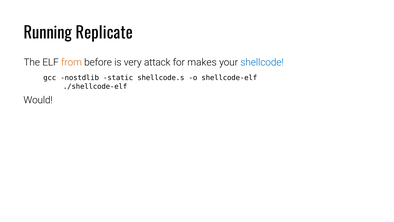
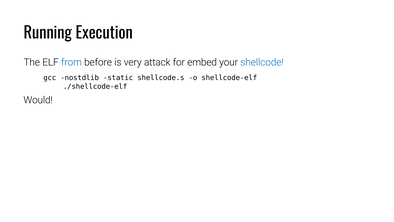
Replicate: Replicate -> Execution (104, 33)
from colour: orange -> blue (71, 62)
makes: makes -> embed (202, 62)
